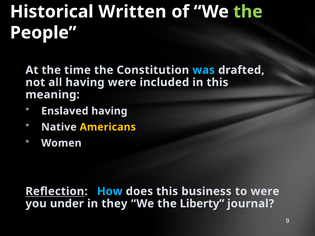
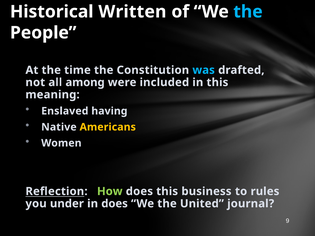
the colour: light green -> light blue (248, 12)
all having: having -> among (85, 82)
How colour: light blue -> light green (110, 192)
to were: were -> rules (265, 192)
in they: they -> does (115, 204)
Liberty: Liberty -> United (202, 204)
